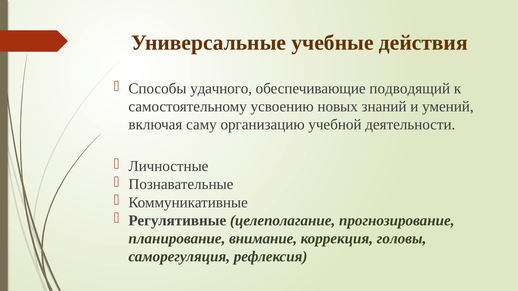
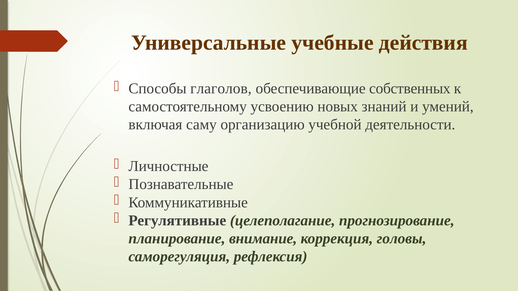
удачного: удачного -> глаголов (221, 89)
подводящий: подводящий -> собственных (410, 89)
